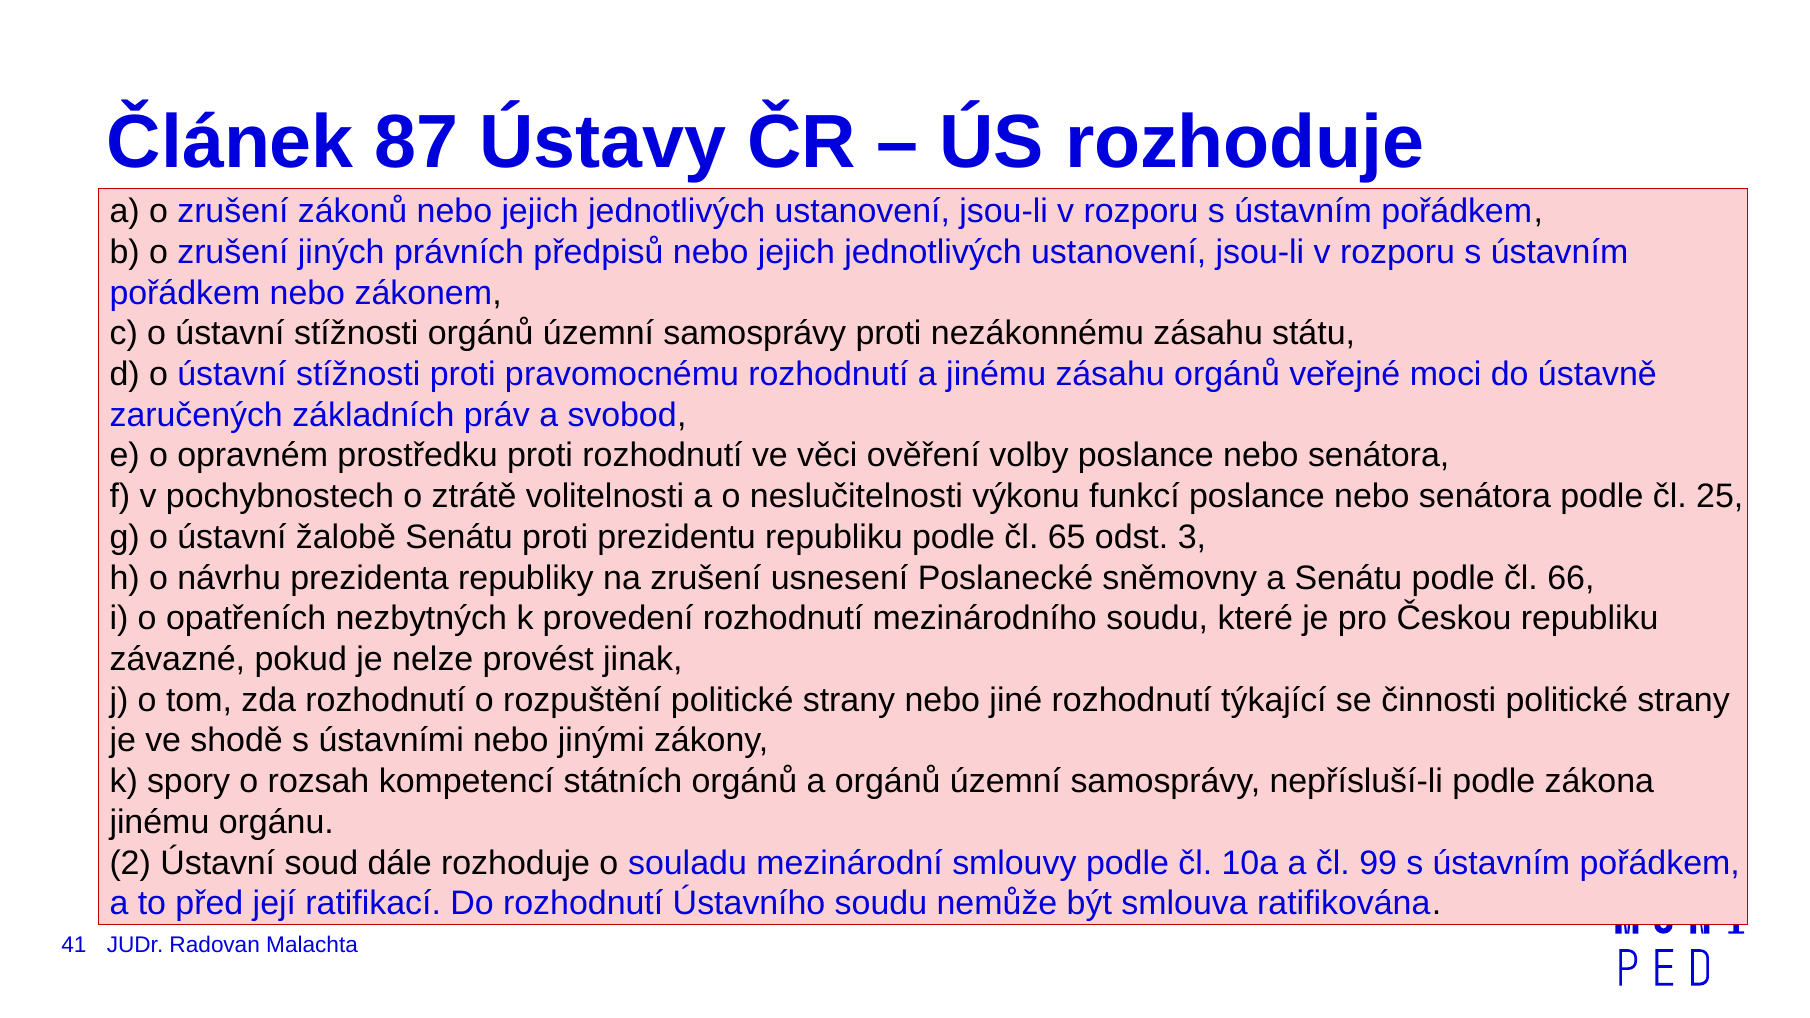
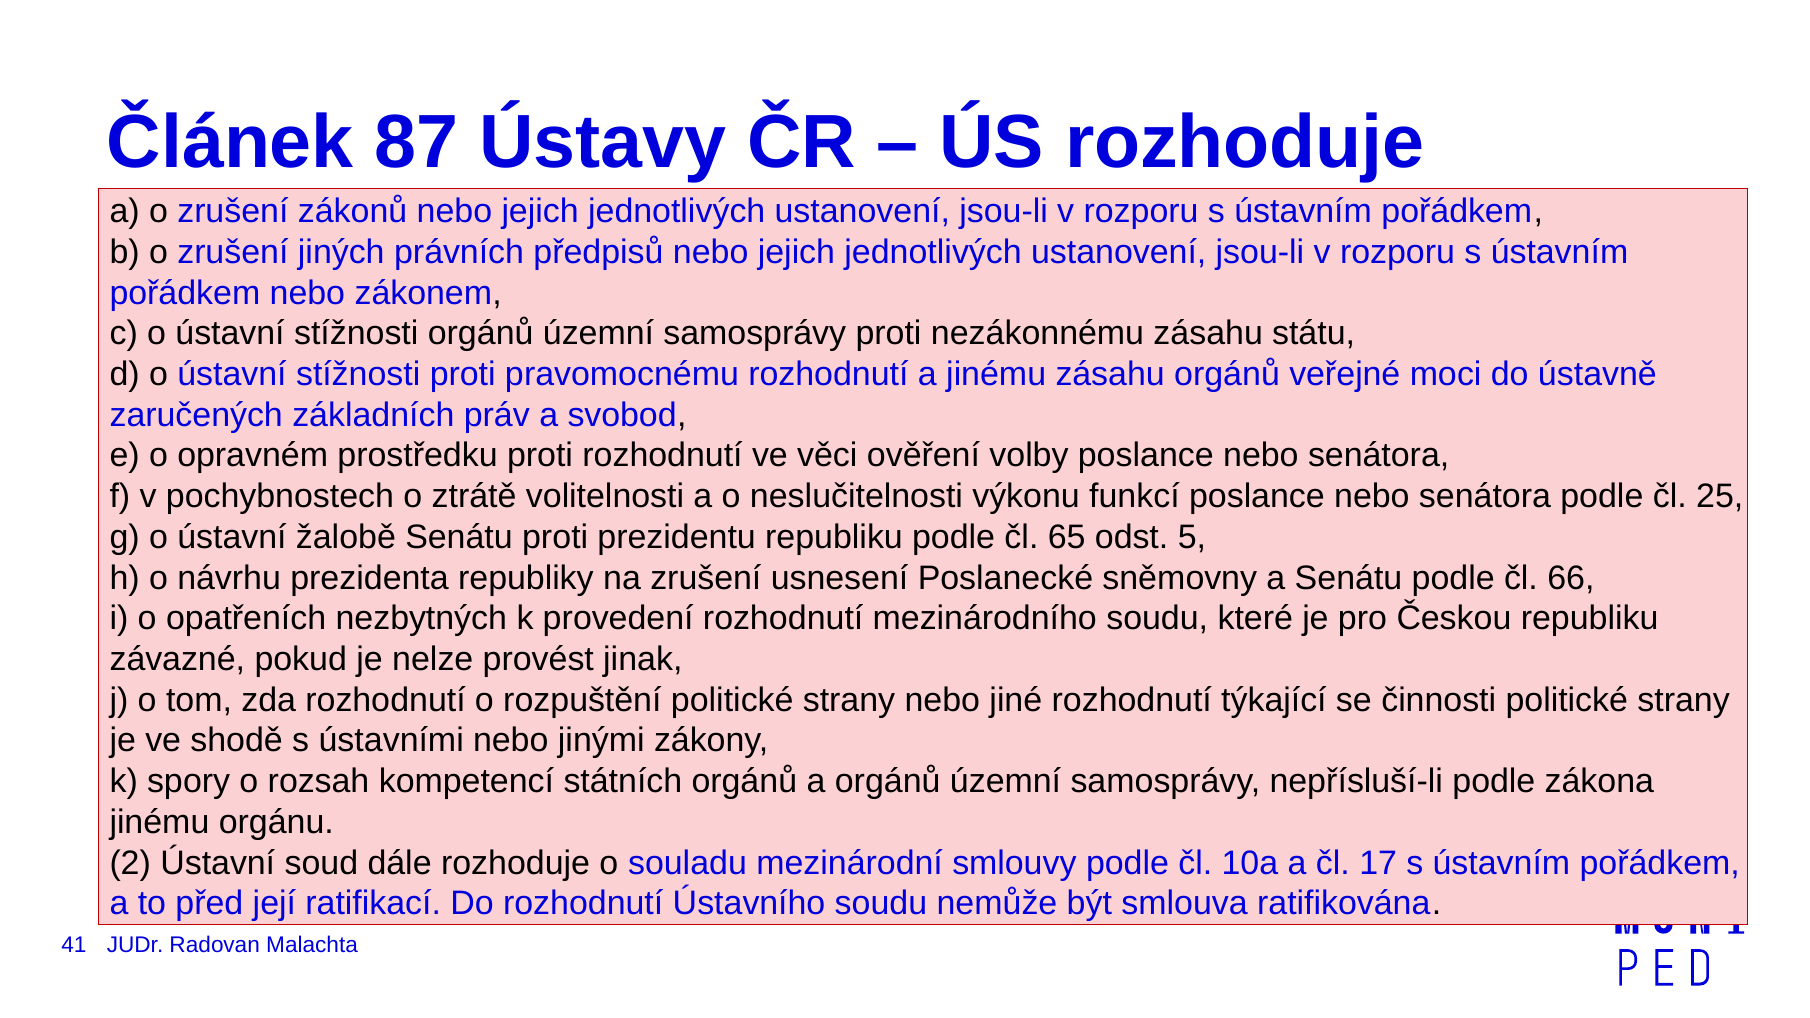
3: 3 -> 5 (1192, 537)
99: 99 -> 17 (1378, 863)
